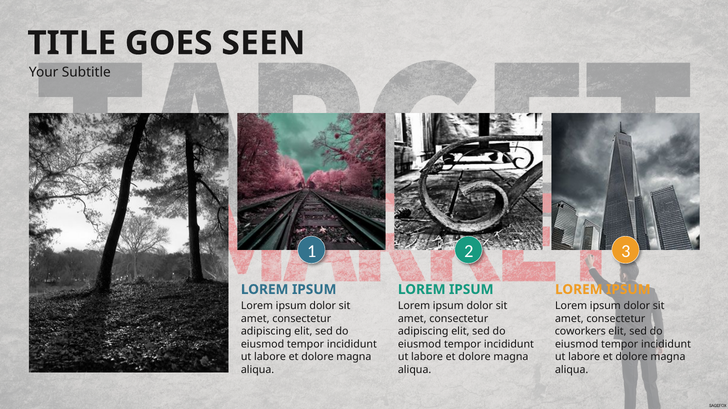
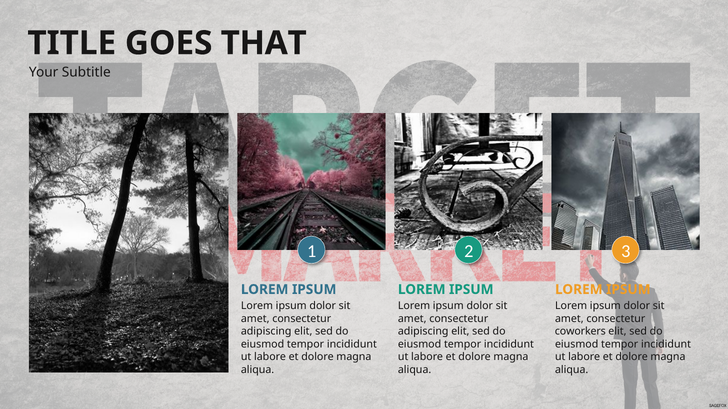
SEEN: SEEN -> THAT (264, 43)
